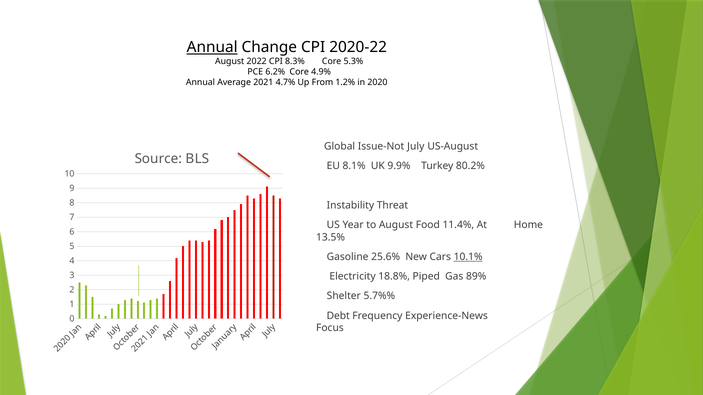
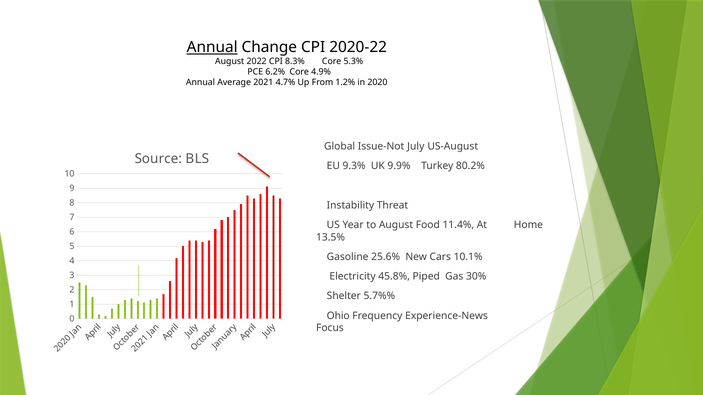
8.1%: 8.1% -> 9.3% (354, 166)
10.1% underline: present -> none (468, 257)
18.8%: 18.8% -> 45.8% (394, 277)
89%: 89% -> 30% (476, 277)
Debt: Debt -> Ohio (338, 316)
